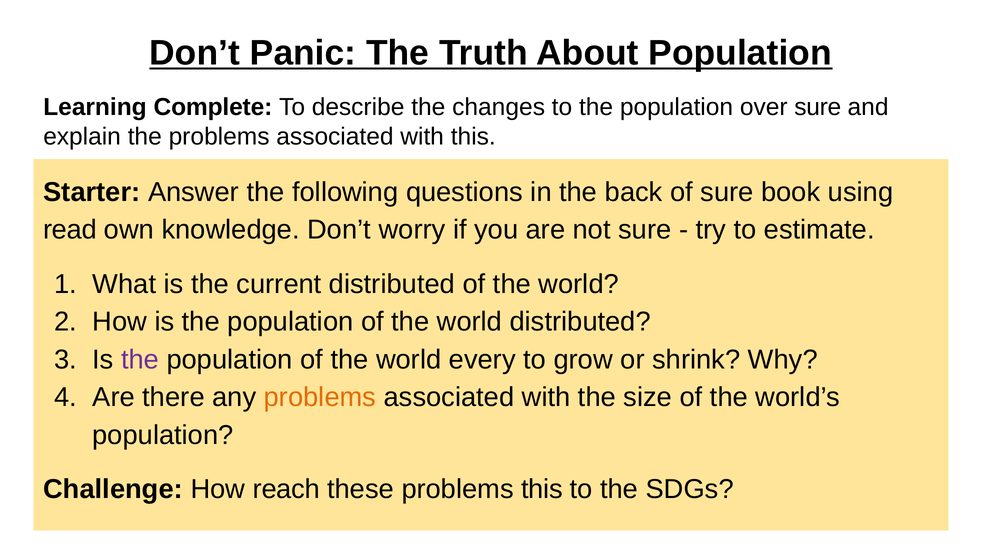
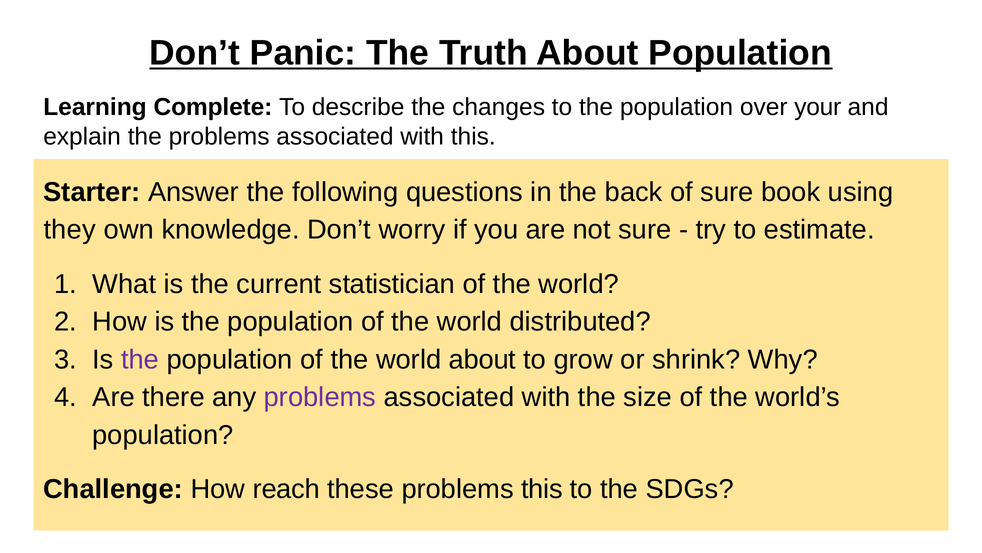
over sure: sure -> your (818, 107)
read: read -> they (70, 230)
current distributed: distributed -> statistician (392, 284)
world every: every -> about (482, 359)
problems colour: orange -> purple (320, 397)
